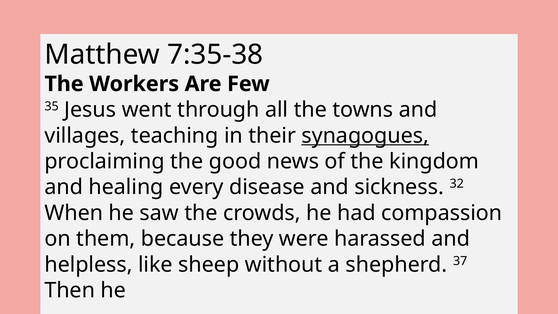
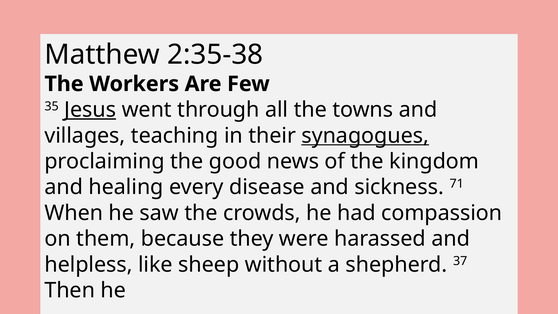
7:35-38: 7:35-38 -> 2:35-38 (215, 55)
Jesus underline: none -> present (90, 110)
32: 32 -> 71 (457, 184)
